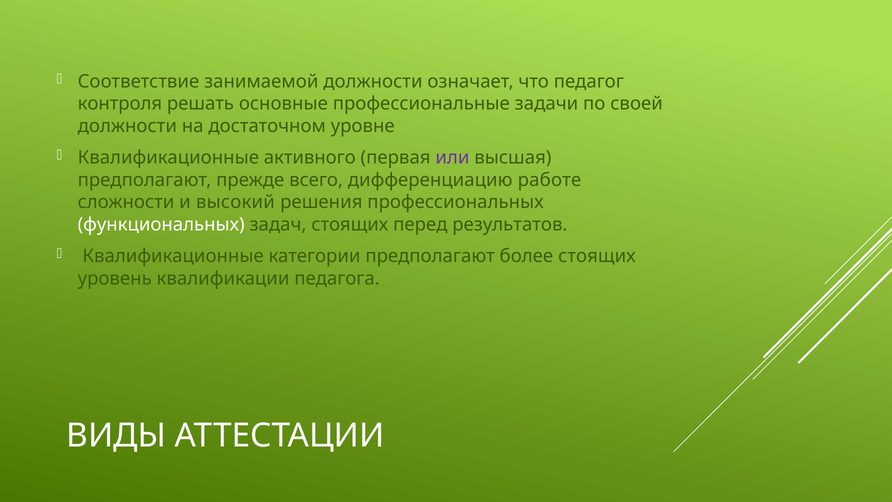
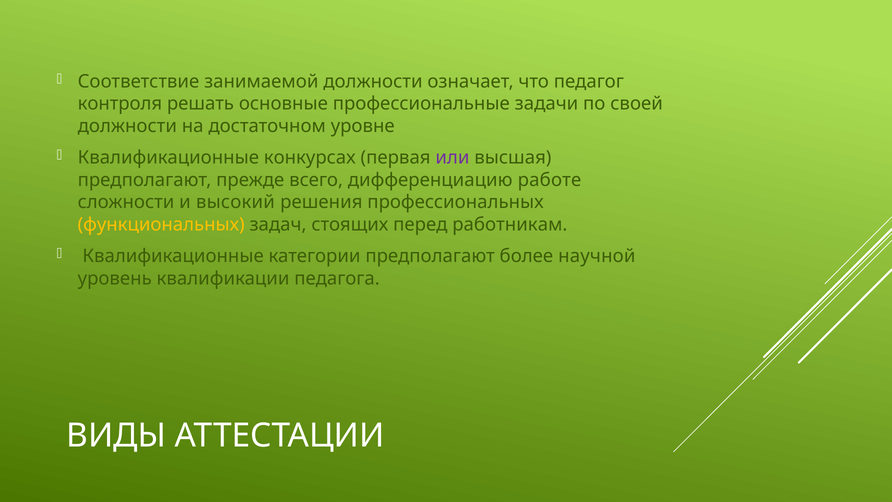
активного: активного -> конкурсах (310, 158)
функциональных colour: white -> yellow (161, 225)
результатов: результатов -> работникам (510, 225)
более стоящих: стоящих -> научной (597, 256)
